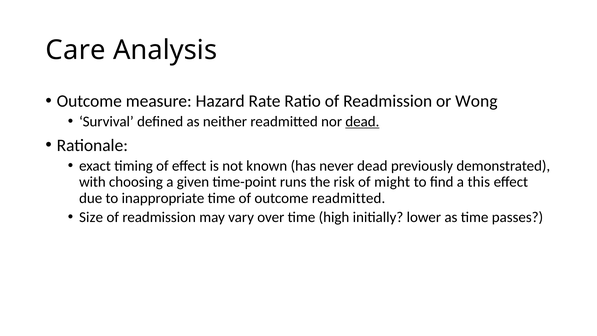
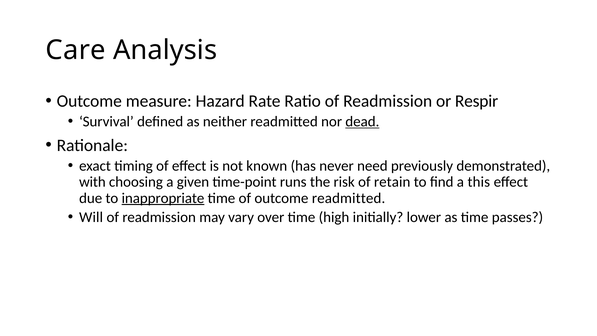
Wong: Wong -> Respir (477, 101)
never dead: dead -> need (372, 166)
might: might -> retain (392, 182)
inappropriate underline: none -> present (163, 198)
Size: Size -> Will (91, 217)
